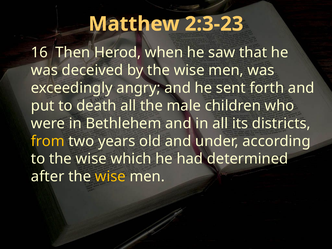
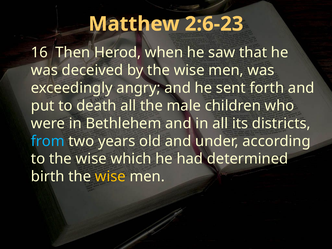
2:3-23: 2:3-23 -> 2:6-23 (214, 24)
from colour: yellow -> light blue (48, 141)
after: after -> birth (48, 177)
